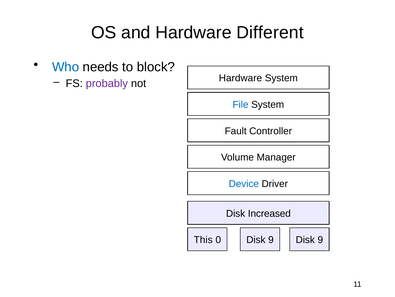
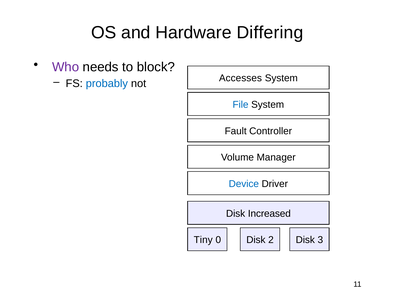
Different: Different -> Differing (270, 32)
Who colour: blue -> purple (66, 67)
probably colour: purple -> blue (107, 83)
not Hardware: Hardware -> Accesses (240, 78)
This: This -> Tiny (203, 239)
0 Disk 9: 9 -> 2 (271, 239)
9: 9 -> 3 (320, 239)
